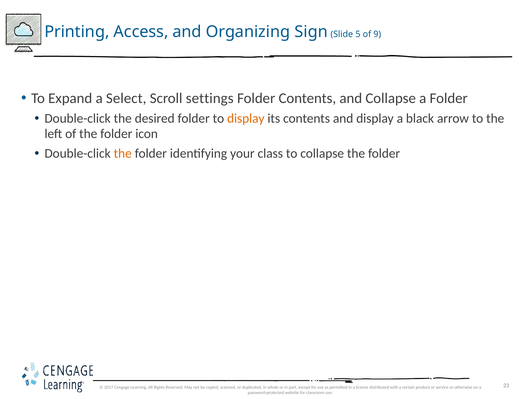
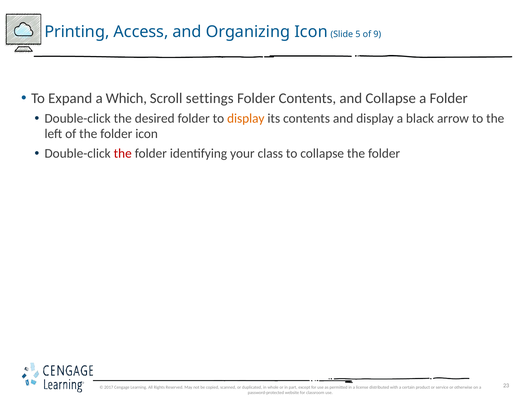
Organizing Sign: Sign -> Icon (311, 32)
Select: Select -> Which (126, 98)
the colour: orange -> red (123, 153)
